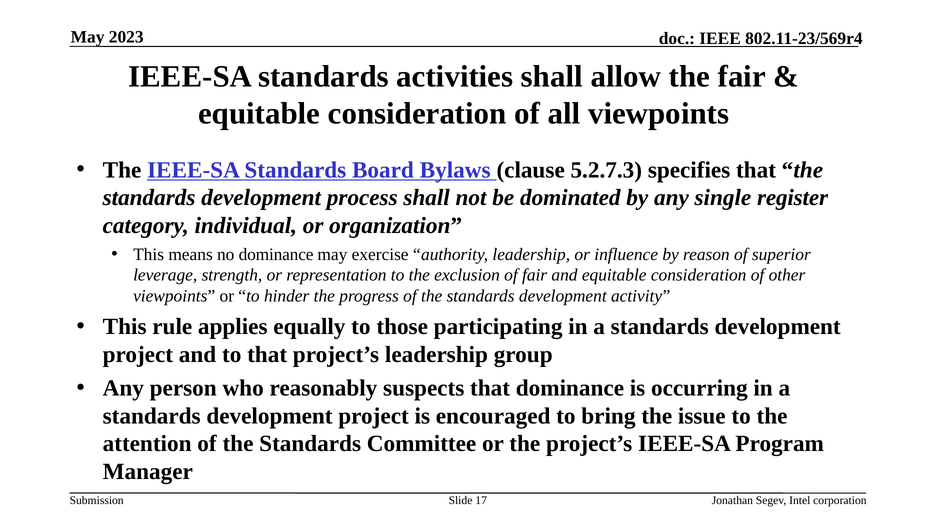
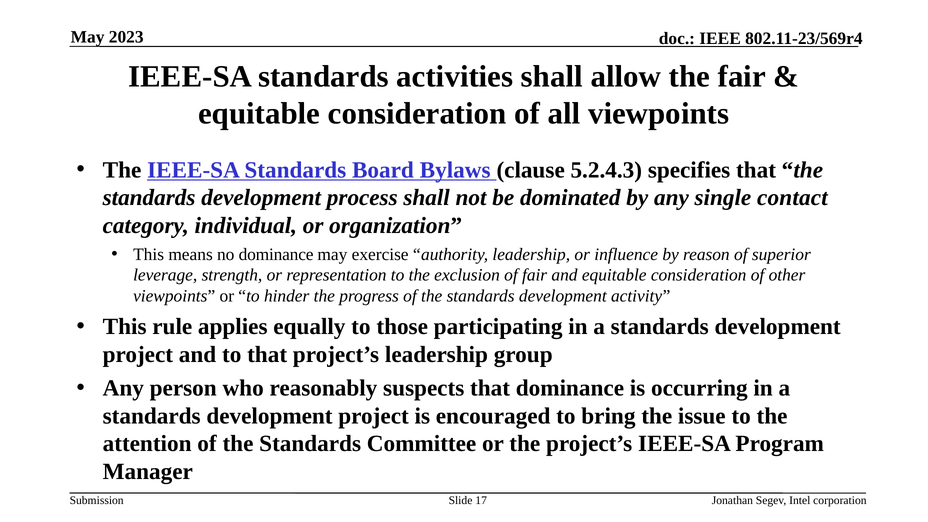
5.2.7.3: 5.2.7.3 -> 5.2.4.3 (606, 170)
register: register -> contact (792, 198)
